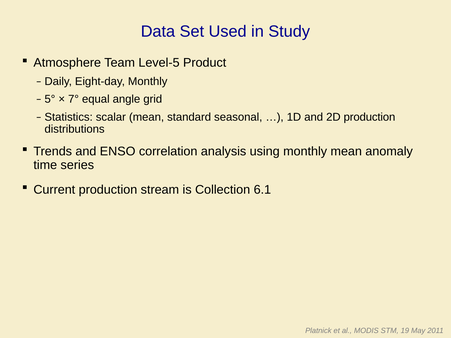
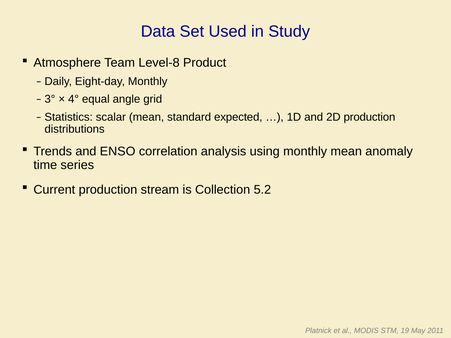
Level-5: Level-5 -> Level-8 (159, 63)
5°: 5° -> 3° (50, 99)
7°: 7° -> 4° (74, 99)
seasonal: seasonal -> expected (238, 117)
6.1: 6.1 -> 5.2 (262, 190)
